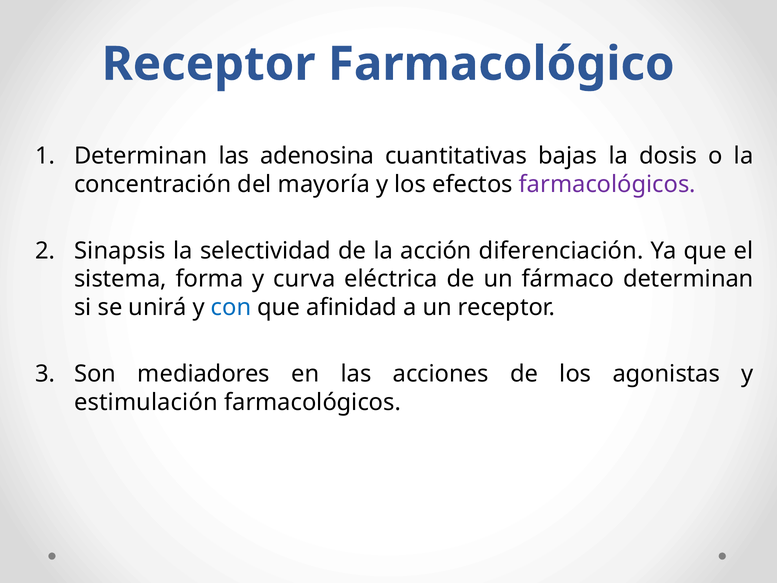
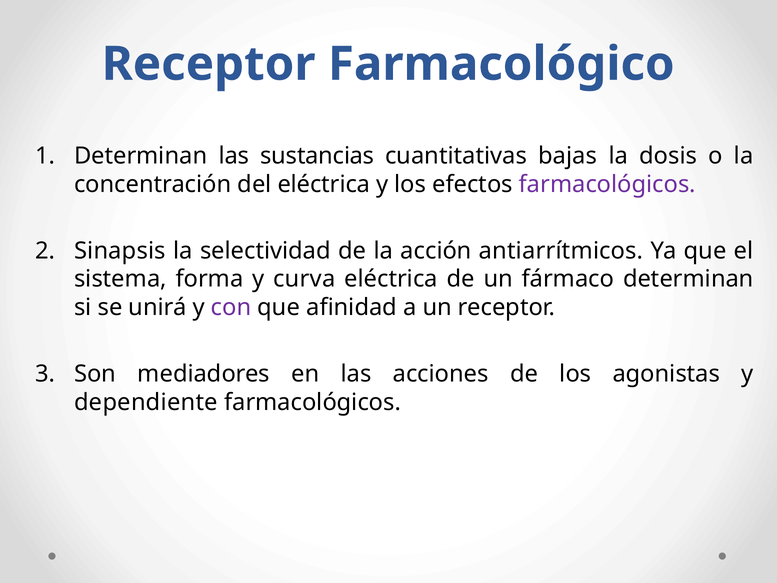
adenosina: adenosina -> sustancias (317, 156)
del mayoría: mayoría -> eléctrica (324, 184)
diferenciación: diferenciación -> antiarrítmicos (561, 251)
con colour: blue -> purple (231, 307)
estimulación: estimulación -> dependiente (146, 402)
